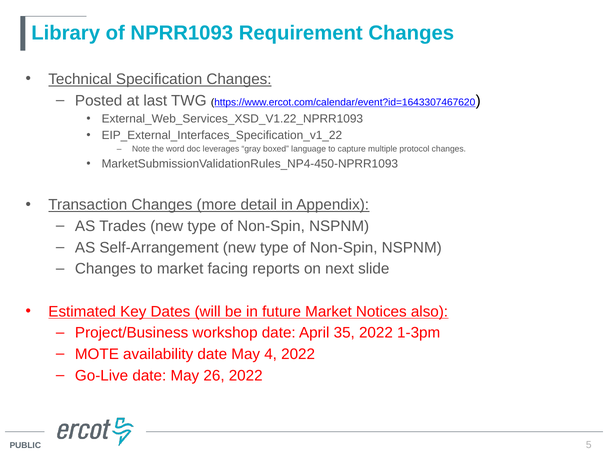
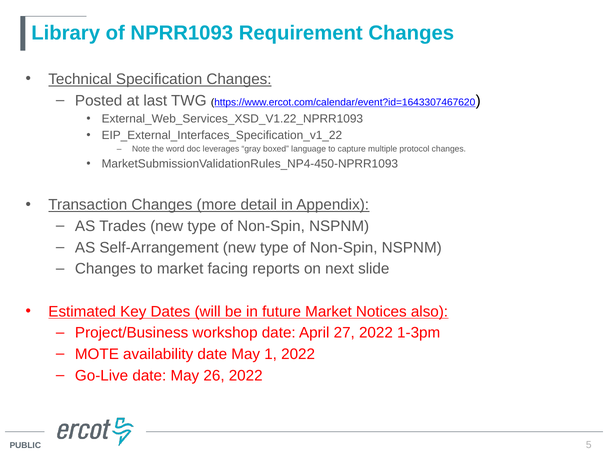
35: 35 -> 27 (344, 333)
4: 4 -> 1 (271, 354)
